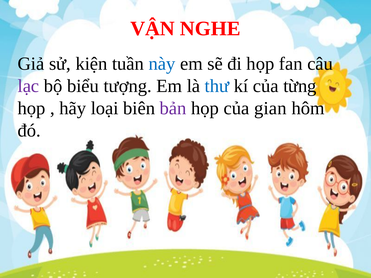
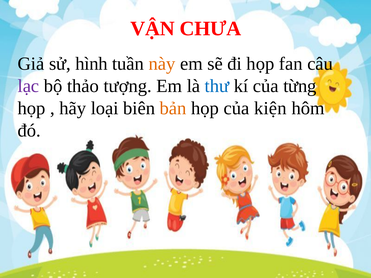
NGHE: NGHE -> CHƯA (210, 29)
kiện: kiện -> hình (92, 64)
này colour: blue -> orange (162, 64)
biểu: biểu -> thảo (83, 86)
bản colour: purple -> orange (173, 108)
gian: gian -> kiện (270, 108)
